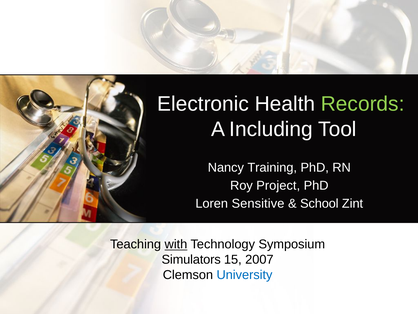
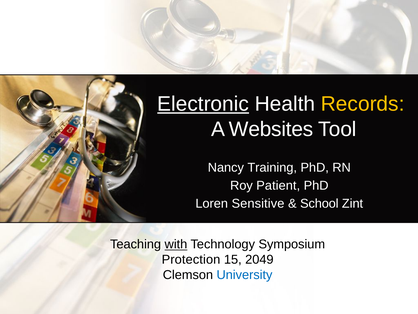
Electronic underline: none -> present (203, 104)
Records colour: light green -> yellow (363, 104)
Including: Including -> Websites (271, 129)
Project: Project -> Patient (278, 185)
Simulators: Simulators -> Protection (191, 259)
2007: 2007 -> 2049 (259, 259)
